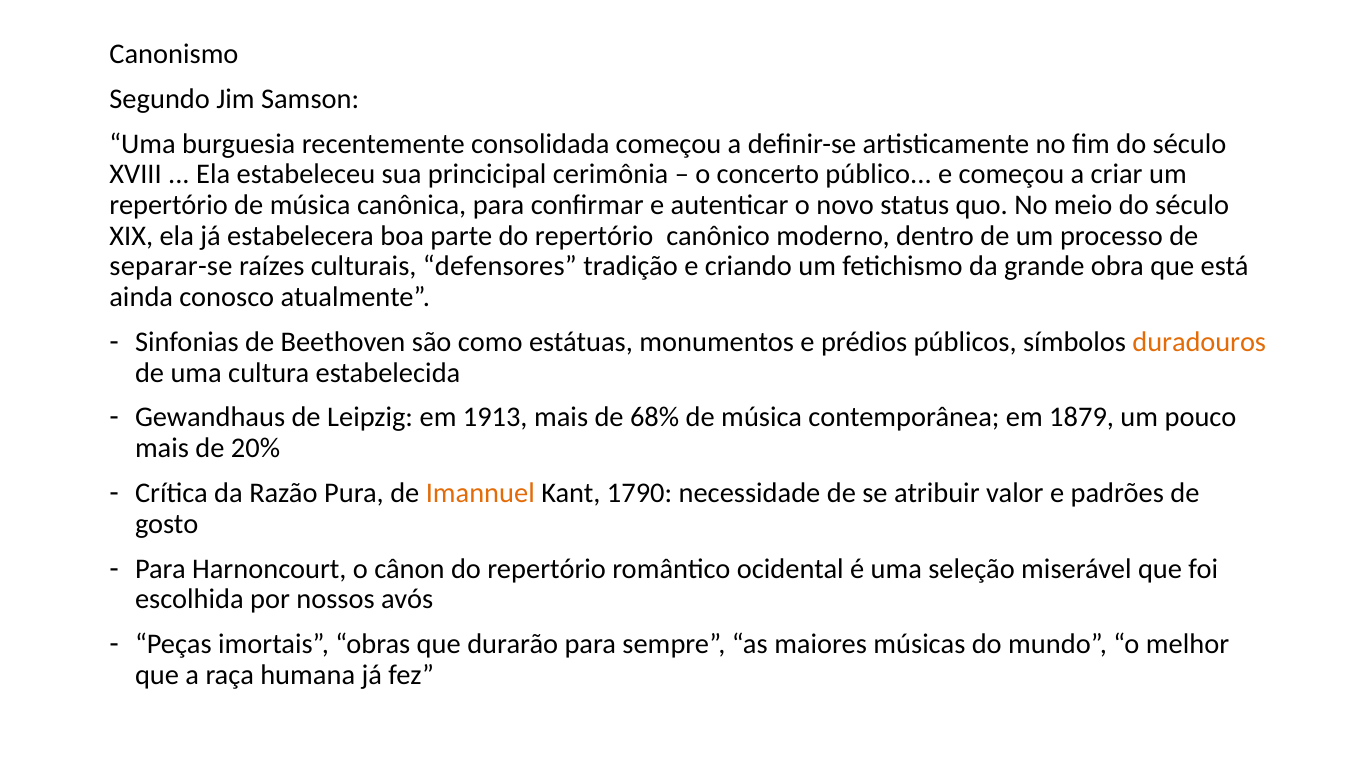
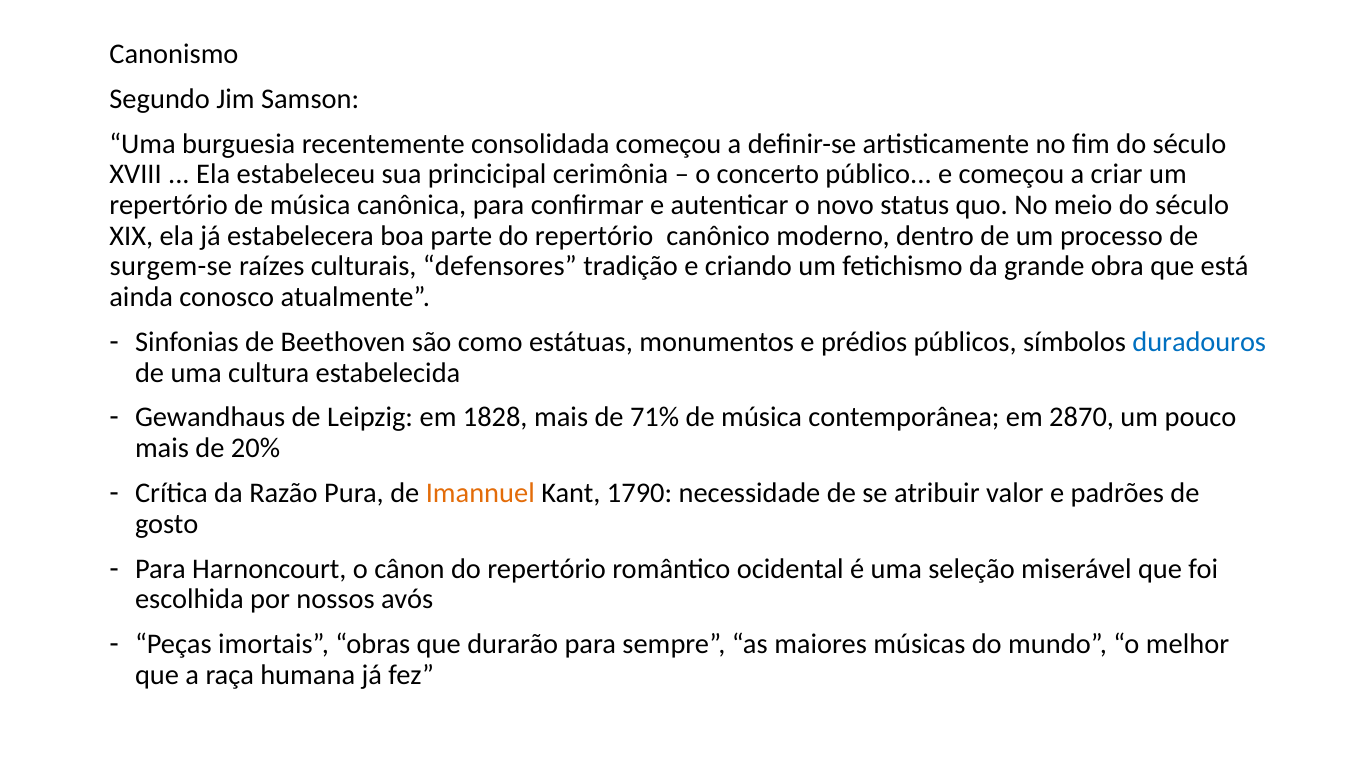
separar-se: separar-se -> surgem-se (171, 266)
duradouros colour: orange -> blue (1199, 342)
1913: 1913 -> 1828 (495, 418)
68%: 68% -> 71% (655, 418)
1879: 1879 -> 2870 (1082, 418)
